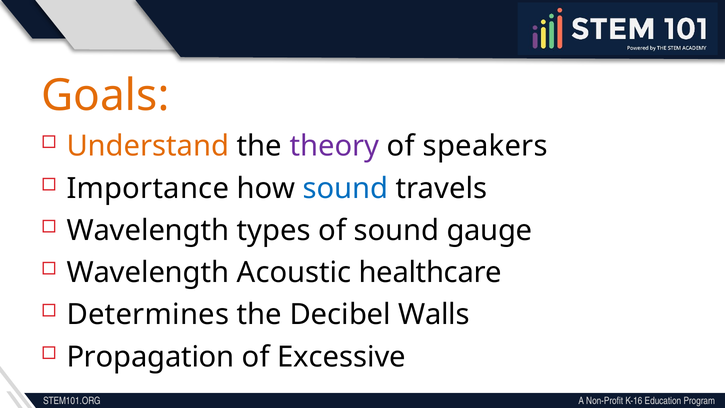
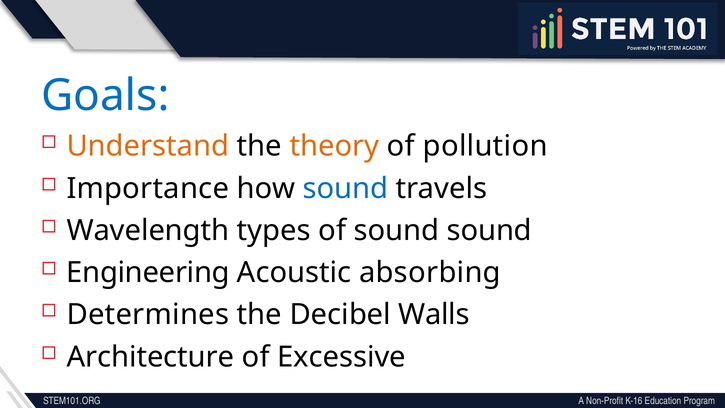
Goals colour: orange -> blue (105, 95)
theory colour: purple -> orange (334, 146)
speakers: speakers -> pollution (485, 146)
sound gauge: gauge -> sound (489, 230)
Wavelength: Wavelength -> Engineering (148, 273)
healthcare: healthcare -> absorbing (430, 273)
Propagation: Propagation -> Architecture (150, 357)
